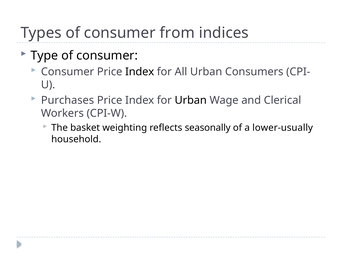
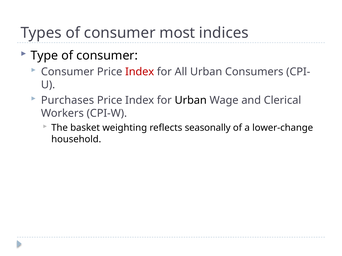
from: from -> most (177, 33)
Index colour: black -> red (140, 72)
lower-usually: lower-usually -> lower-change (283, 128)
